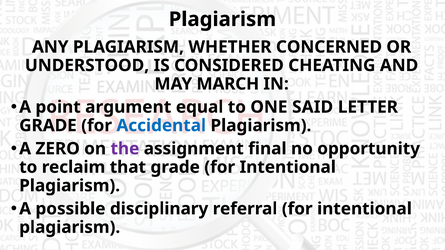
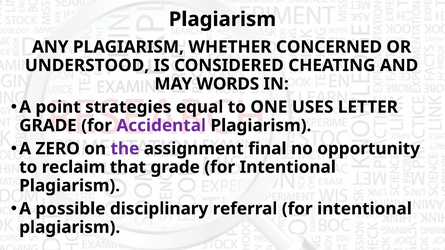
MARCH: MARCH -> WORDS (228, 84)
argument: argument -> strategies (128, 107)
SAID: SAID -> USES (313, 107)
Accidental colour: blue -> purple (161, 126)
